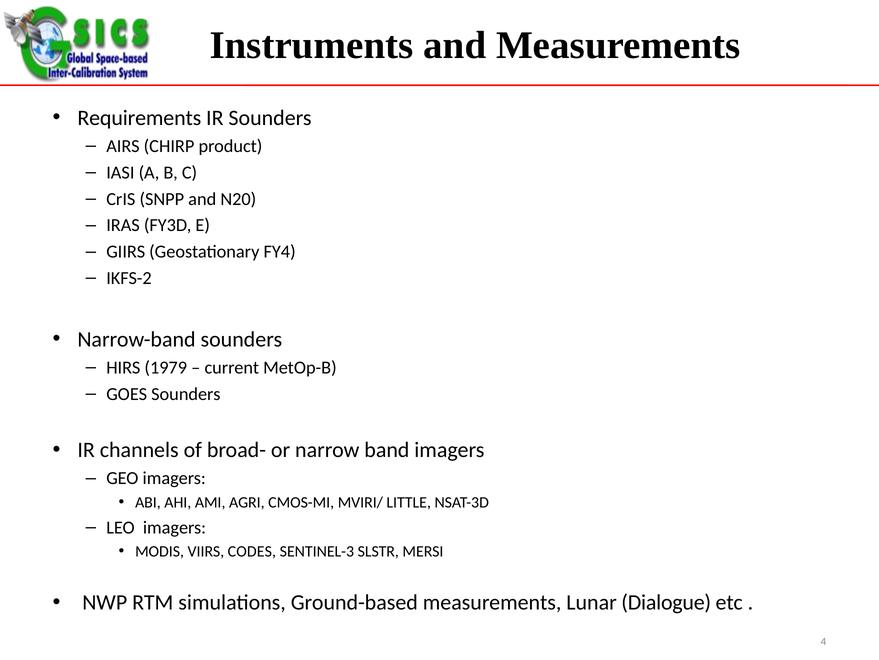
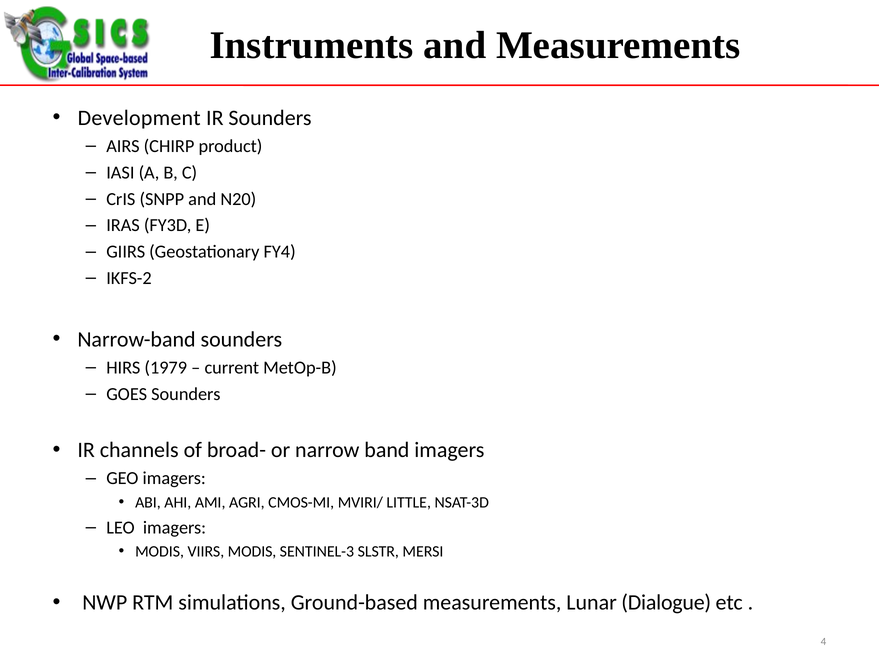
Requirements: Requirements -> Development (139, 118)
VIIRS CODES: CODES -> MODIS (252, 551)
